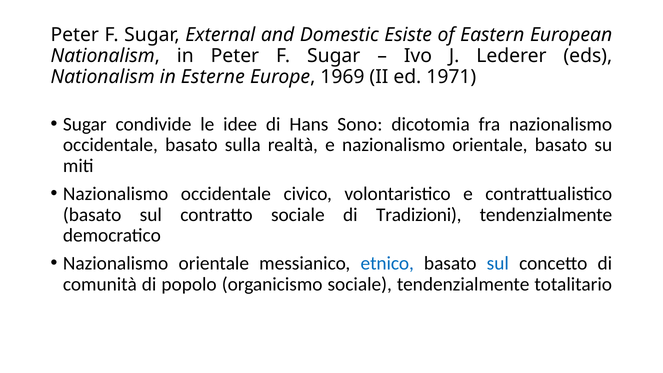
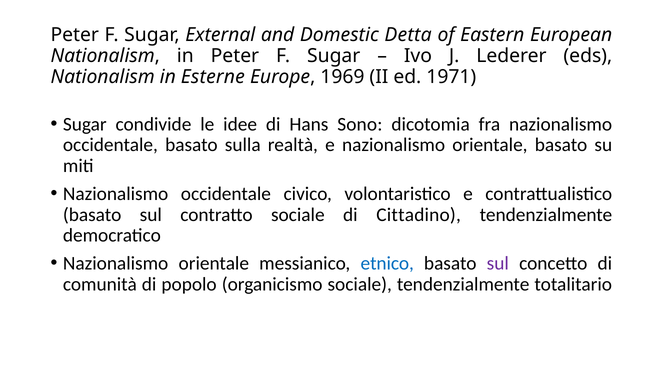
Esiste: Esiste -> Detta (408, 35)
Tradizioni: Tradizioni -> Cittadino (419, 215)
sul colour: blue -> purple (498, 263)
